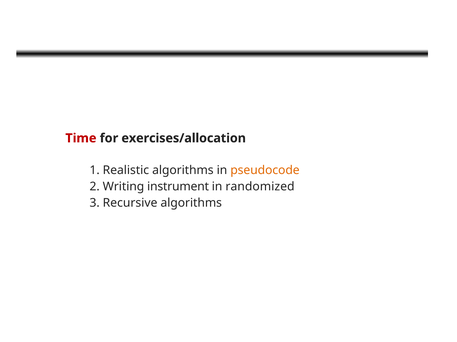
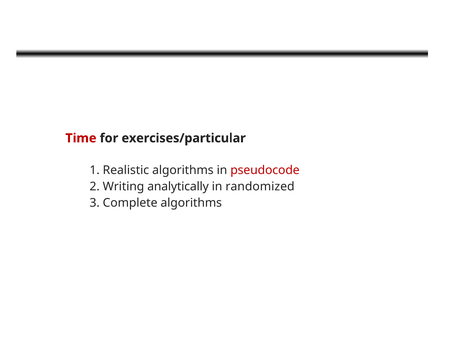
exercises/allocation: exercises/allocation -> exercises/particular (184, 138)
pseudocode colour: orange -> red (265, 171)
instrument: instrument -> analytically (178, 187)
Recursive: Recursive -> Complete (130, 203)
